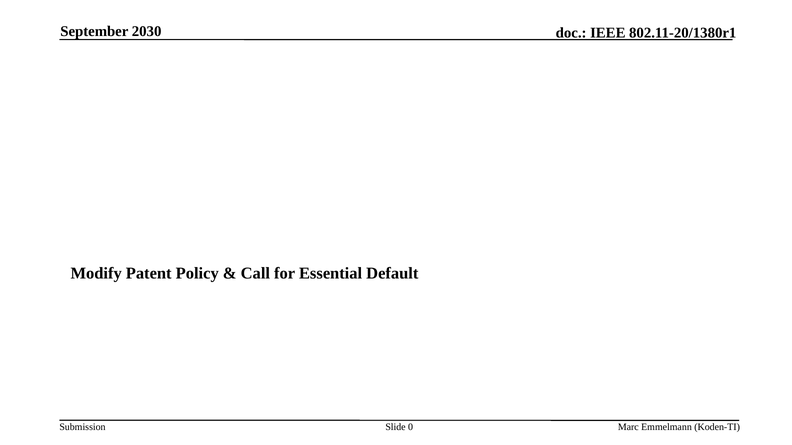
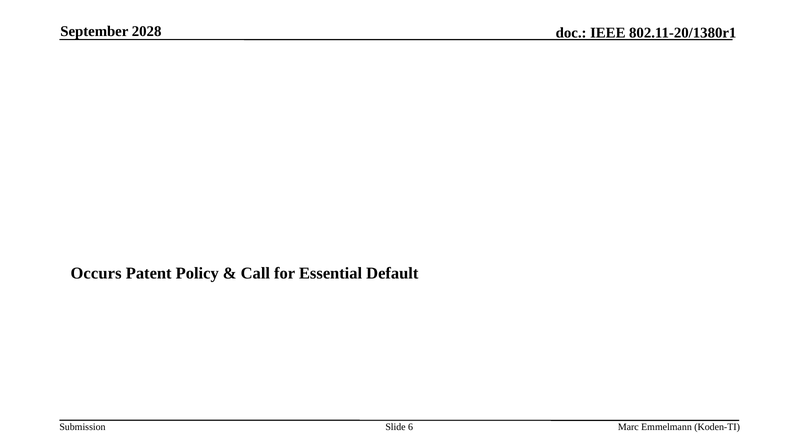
2030: 2030 -> 2028 (147, 32)
Modify: Modify -> Occurs (96, 274)
0: 0 -> 6 (411, 427)
